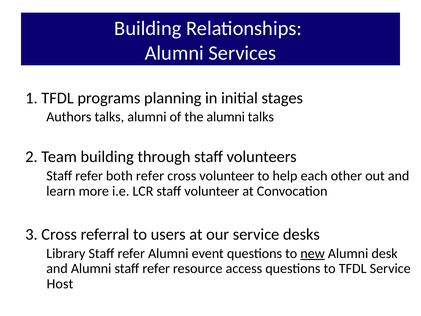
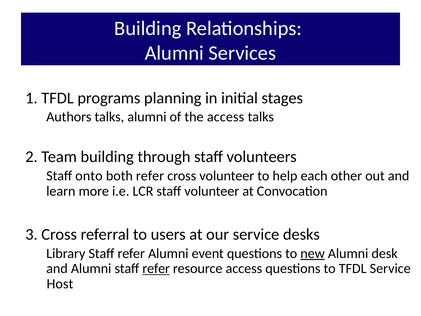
the alumni: alumni -> access (226, 117)
refer: refer -> onto (89, 176)
refer underline: none -> present (156, 268)
